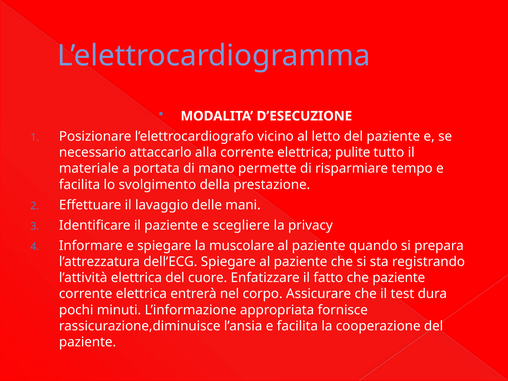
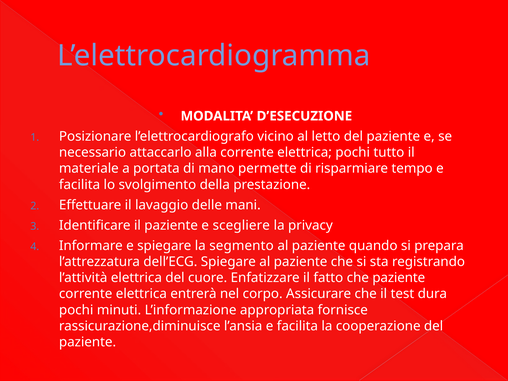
elettrica pulite: pulite -> pochi (353, 152)
muscolare: muscolare -> segmento (242, 246)
